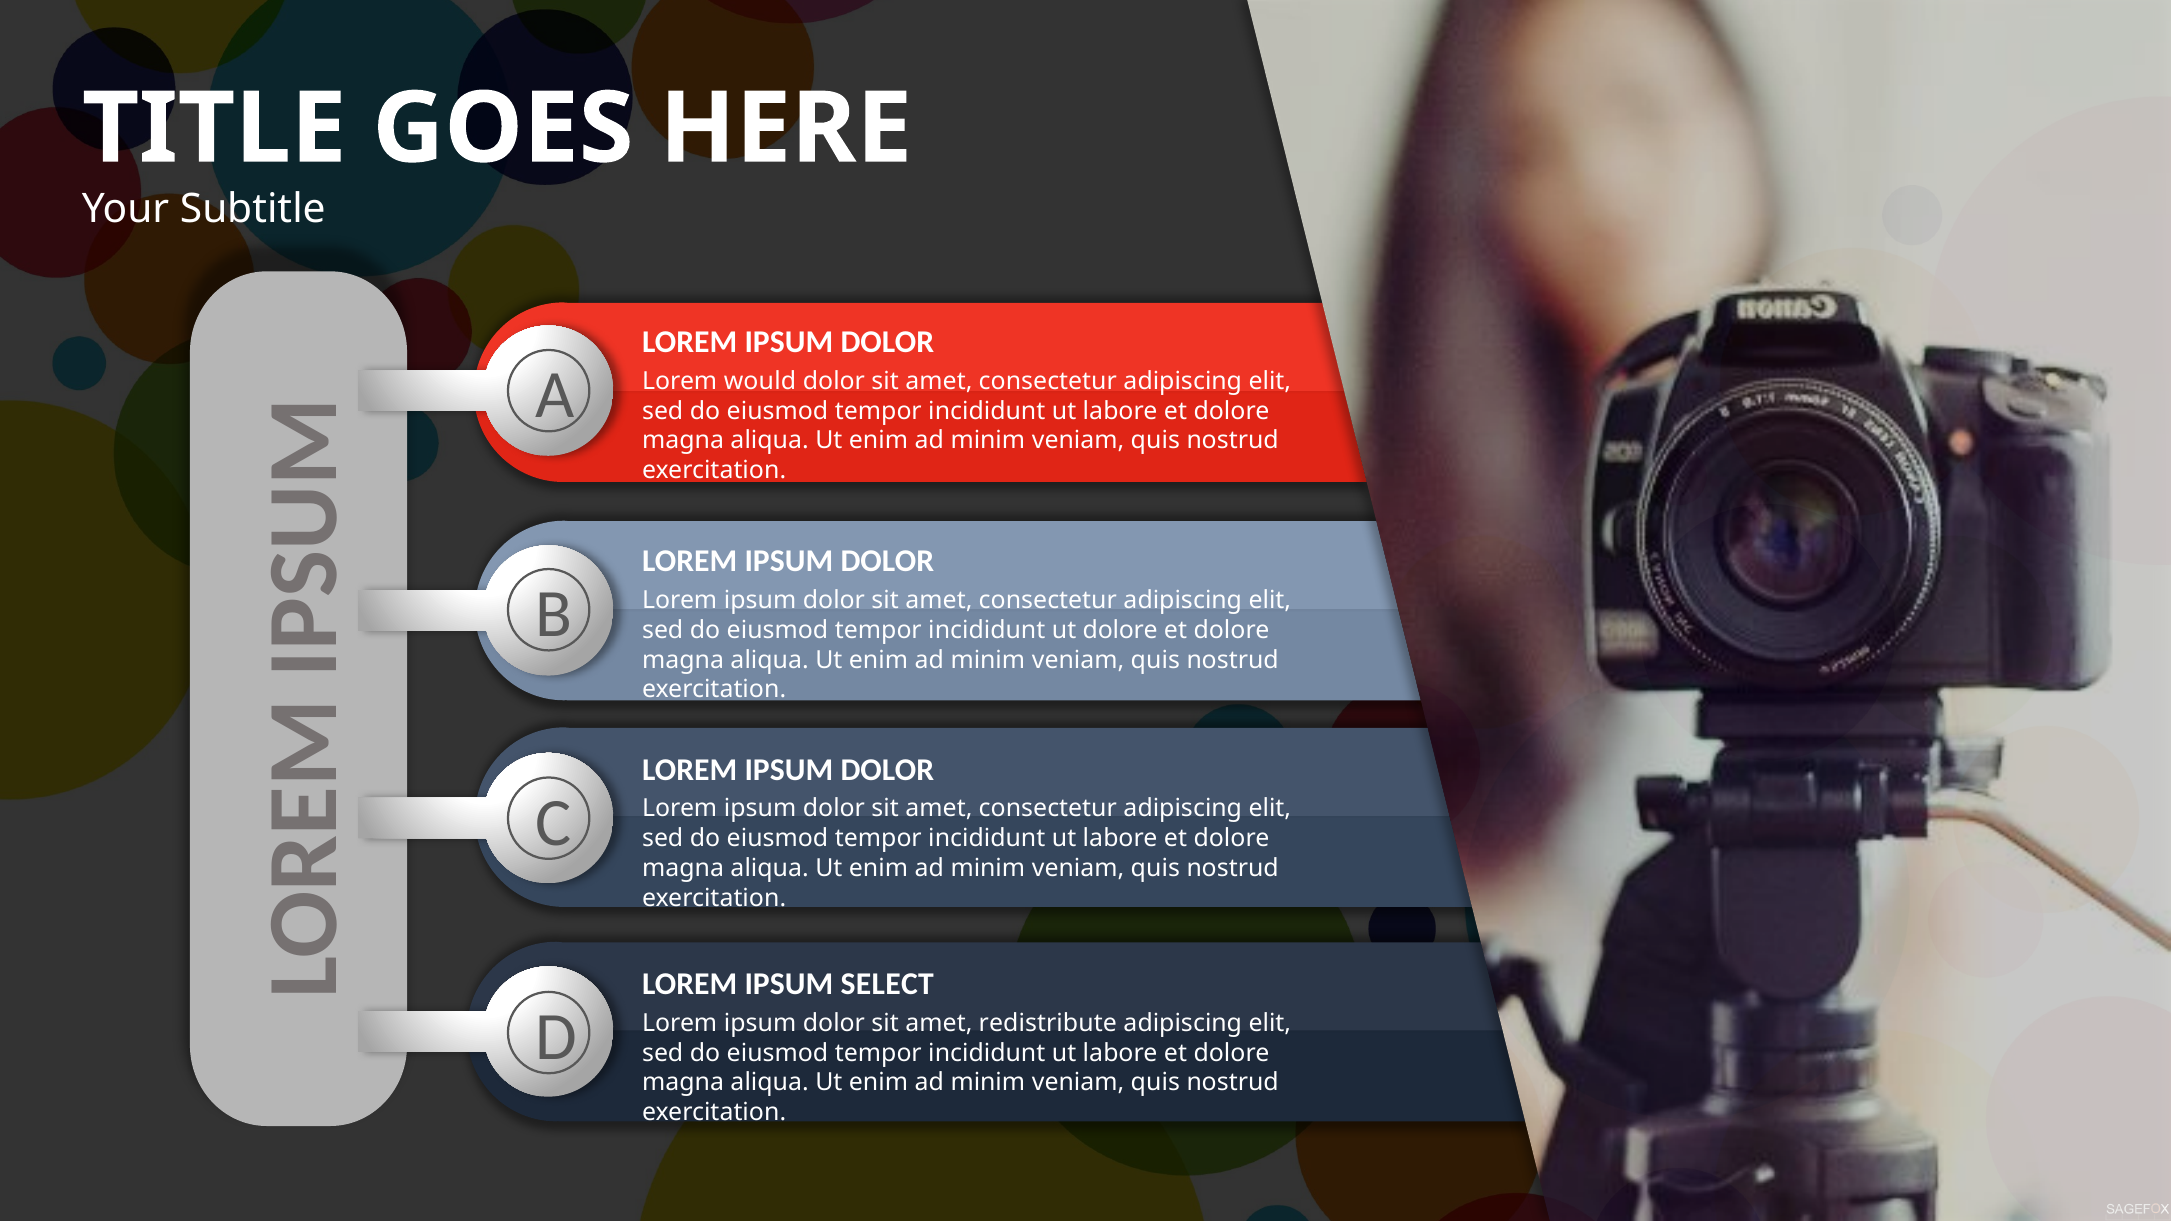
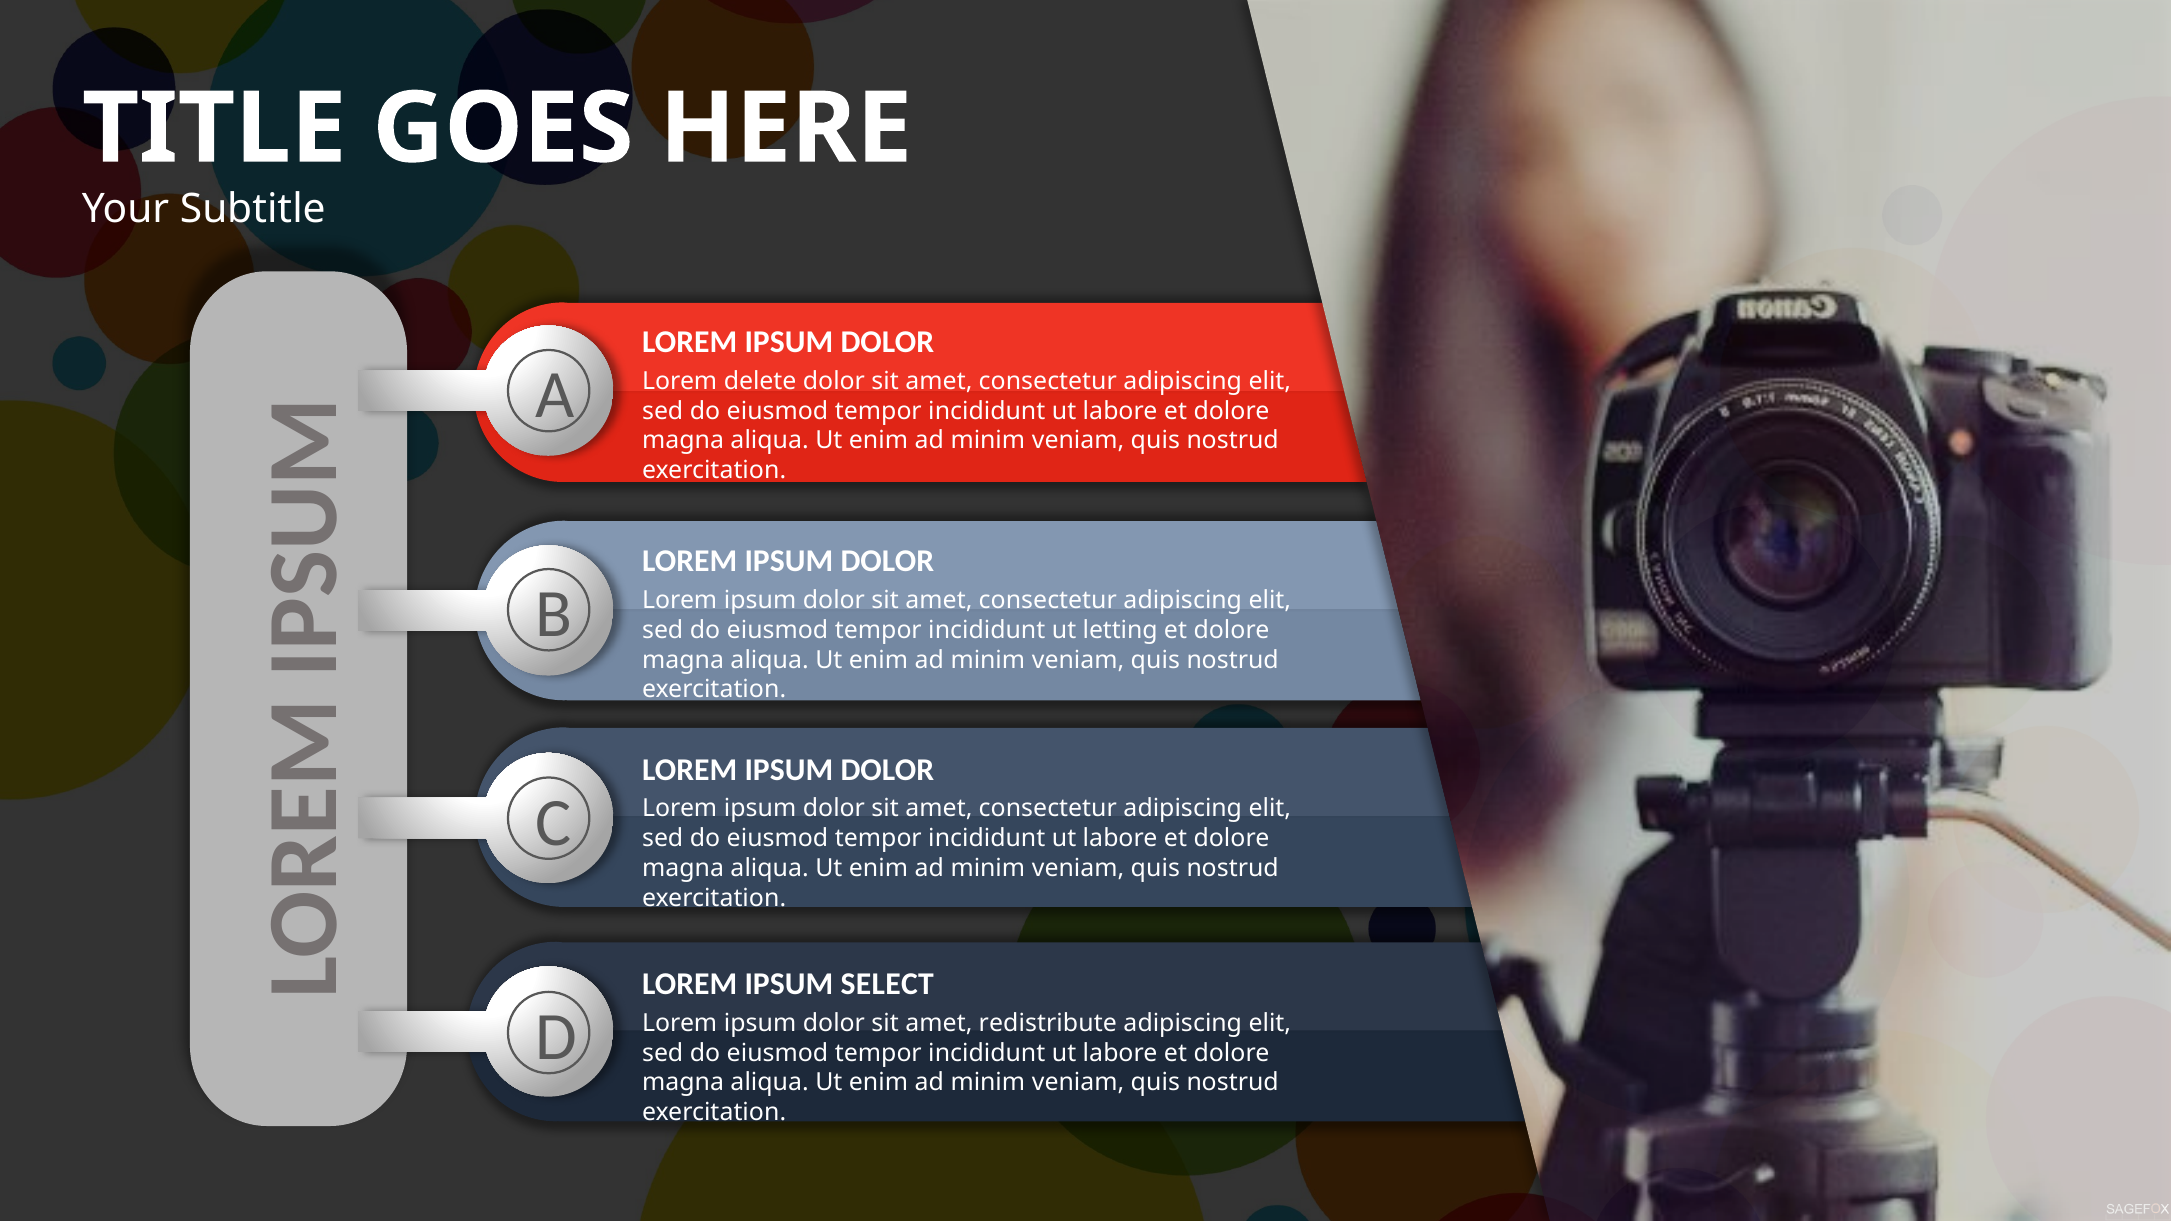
would: would -> delete (760, 381)
ut dolore: dolore -> letting (1120, 630)
